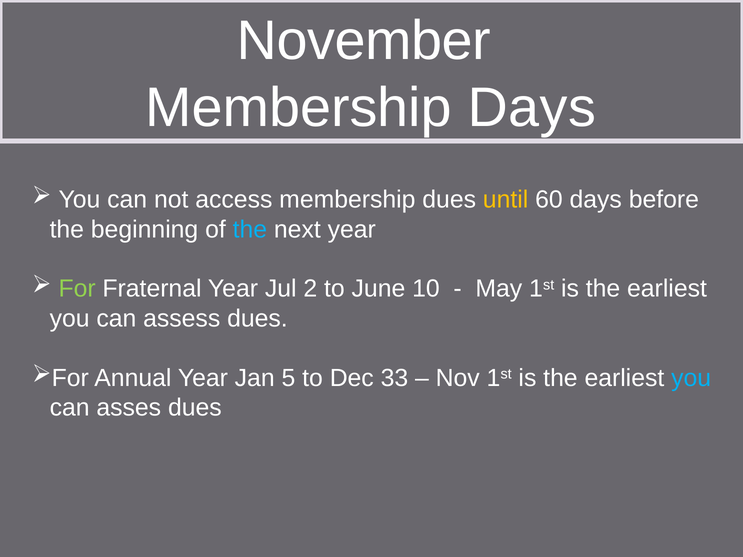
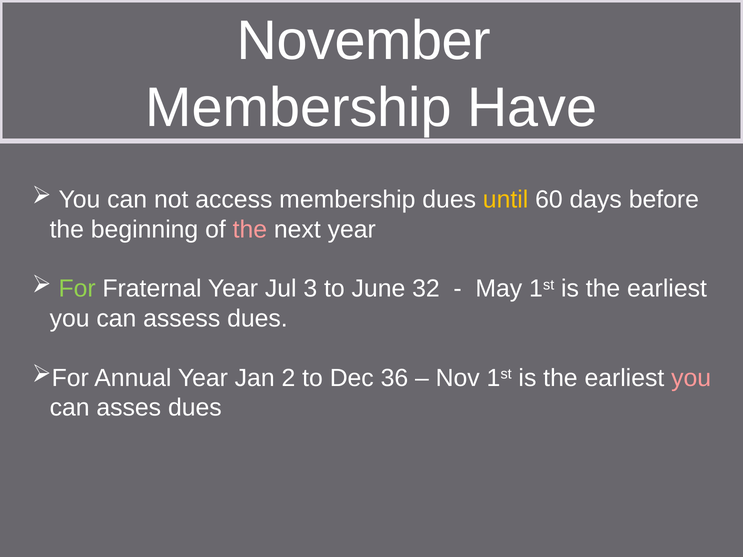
Membership Days: Days -> Have (532, 108)
the colour: light blue -> pink (250, 229)
2: 2 -> 3 (310, 289)
10: 10 -> 32 (426, 289)
5: 5 -> 2 (288, 378)
33: 33 -> 36 (394, 378)
you colour: light blue -> pink (691, 378)
